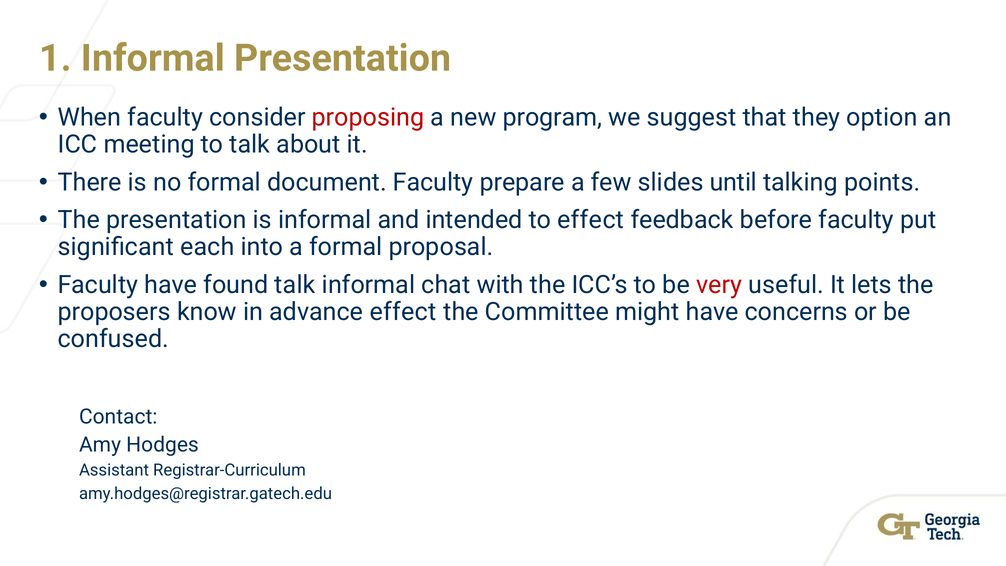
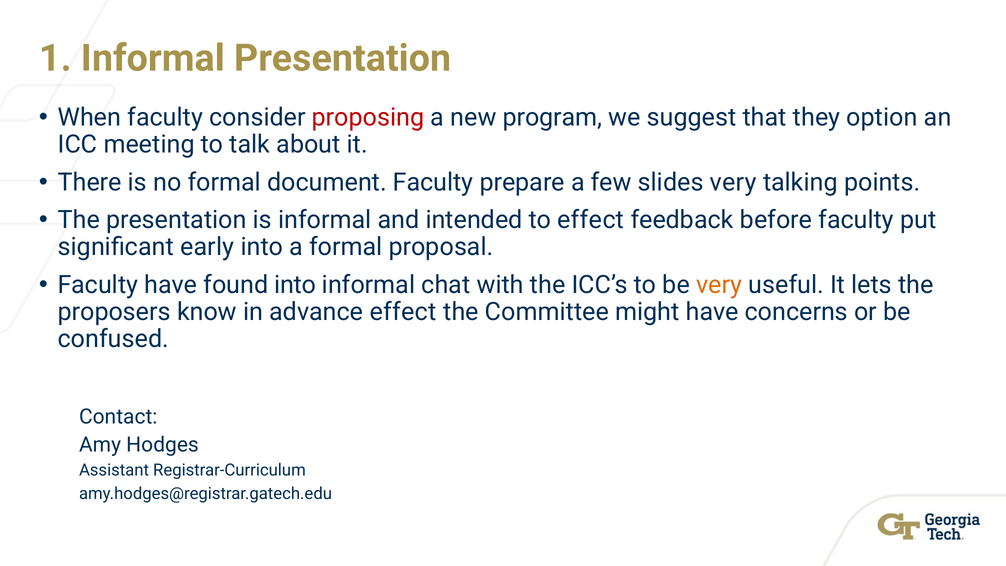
slides until: until -> very (733, 182)
each: each -> early (207, 247)
found talk: talk -> into (295, 285)
very colour: red -> orange (719, 285)
